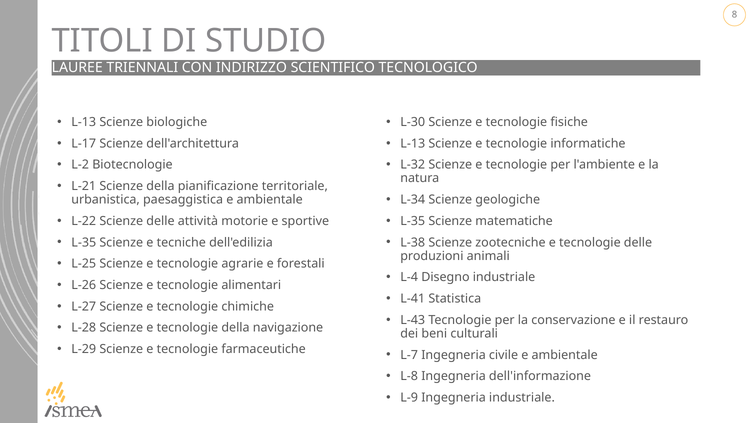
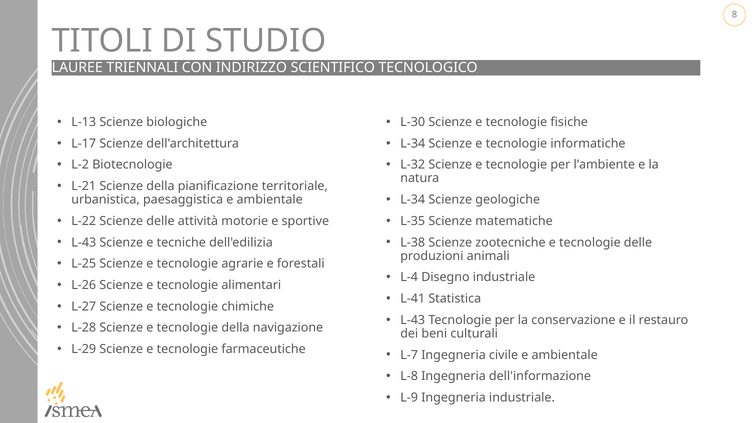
L-13: L-13 -> L-34 (413, 143)
L-35: L-35 -> L-43 (84, 242)
